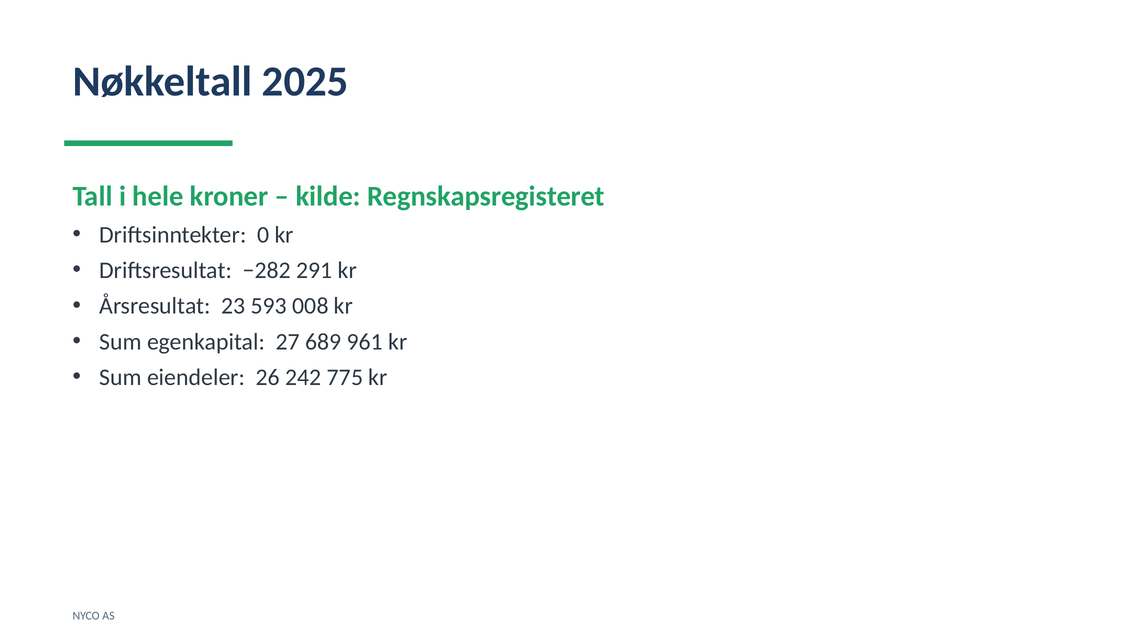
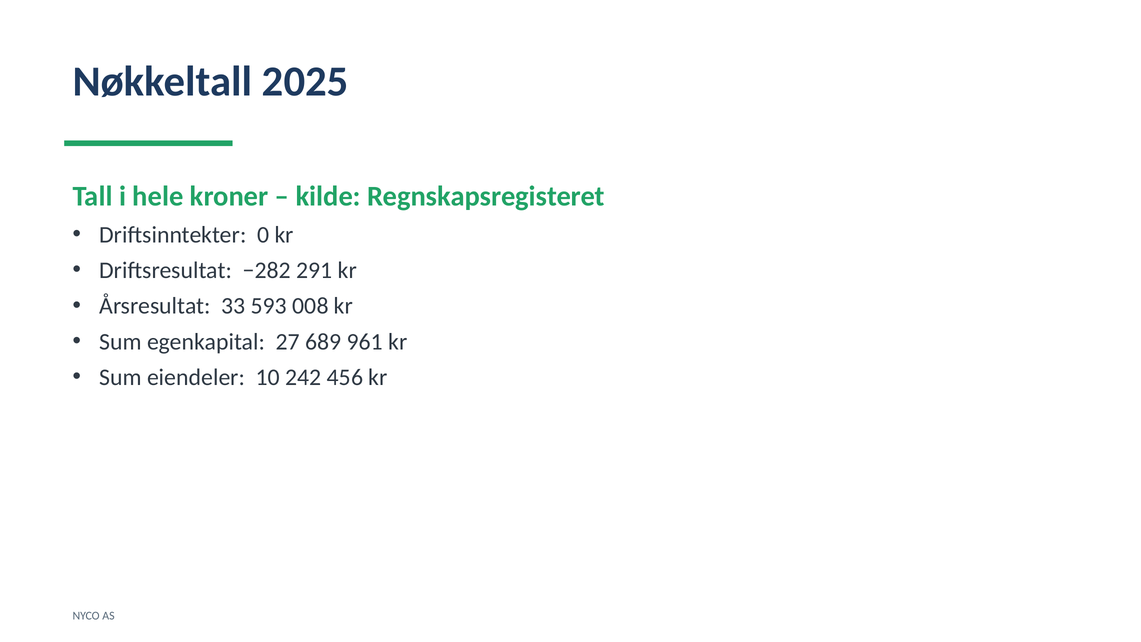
23: 23 -> 33 (233, 306)
26: 26 -> 10 (268, 377)
775: 775 -> 456 (345, 377)
